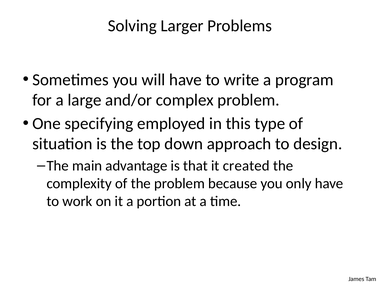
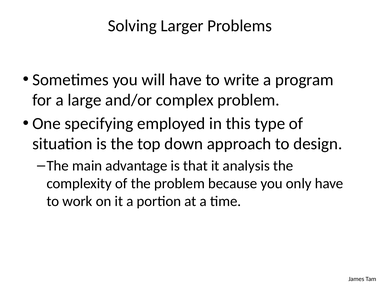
created: created -> analysis (246, 166)
